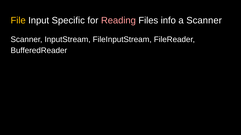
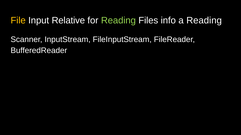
Specific: Specific -> Relative (68, 20)
Reading colour: pink -> light green (118, 20)
a Scanner: Scanner -> Reading (204, 20)
